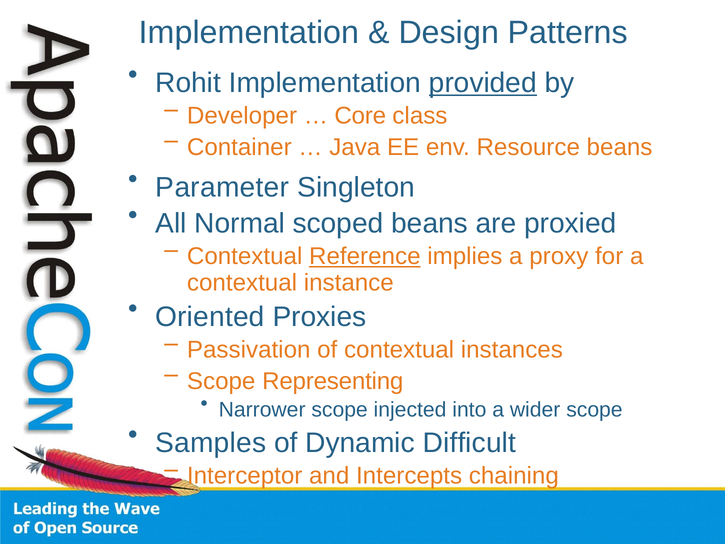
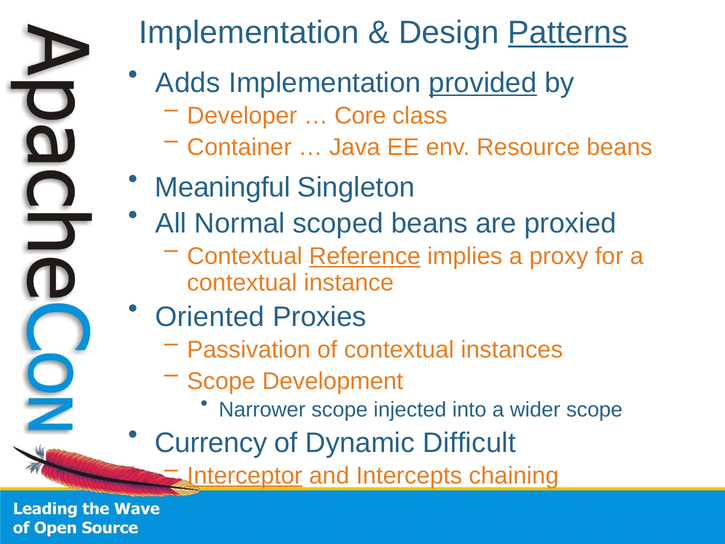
Patterns underline: none -> present (568, 32)
Rohit: Rohit -> Adds (188, 83)
Parameter: Parameter -> Meaningful (223, 187)
Representing: Representing -> Development (333, 381)
Samples: Samples -> Currency (211, 443)
Interceptor underline: none -> present (245, 476)
